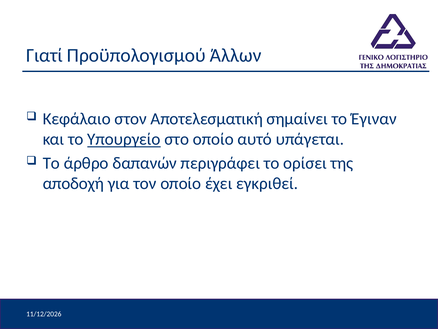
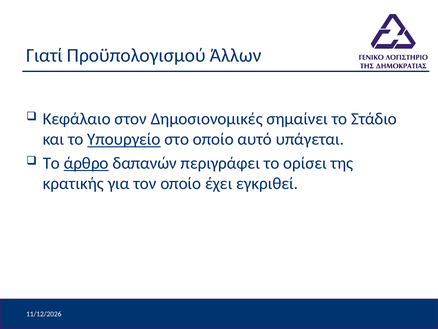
Αποτελεσματική: Αποτελεσματική -> Δημοσιονομικές (207, 119)
Έγιναν: Έγιναν -> Στάδιο (374, 119)
άρθρο underline: none -> present (86, 163)
αποδοχή: αποδοχή -> κρατικής (73, 183)
